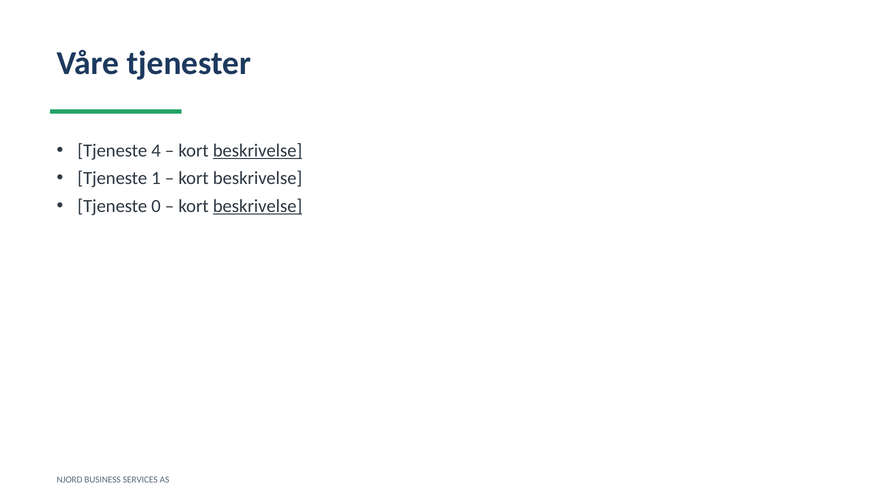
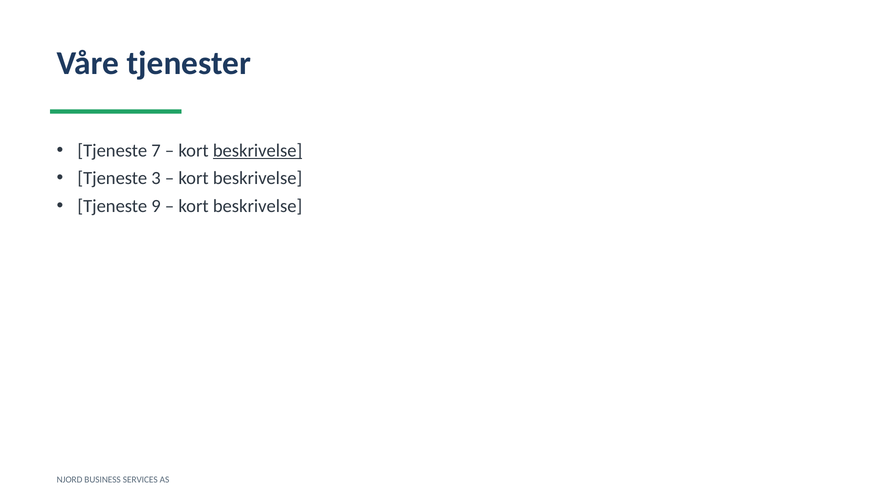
4: 4 -> 7 (156, 151)
1: 1 -> 3 (156, 179)
0: 0 -> 9 (156, 206)
beskrivelse underline: present -> none (258, 206)
